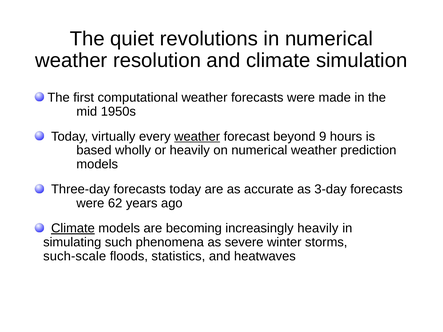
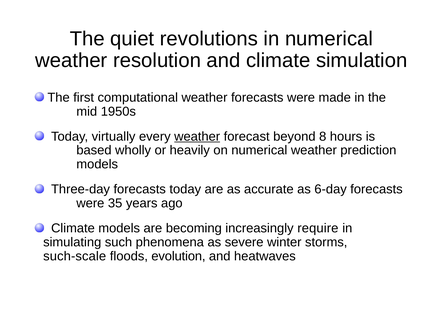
9: 9 -> 8 (323, 137)
3-day: 3-day -> 6-day (331, 189)
62: 62 -> 35 (115, 203)
Climate underline: present -> none (73, 228)
increasingly heavily: heavily -> require (318, 228)
statistics: statistics -> evolution (178, 256)
